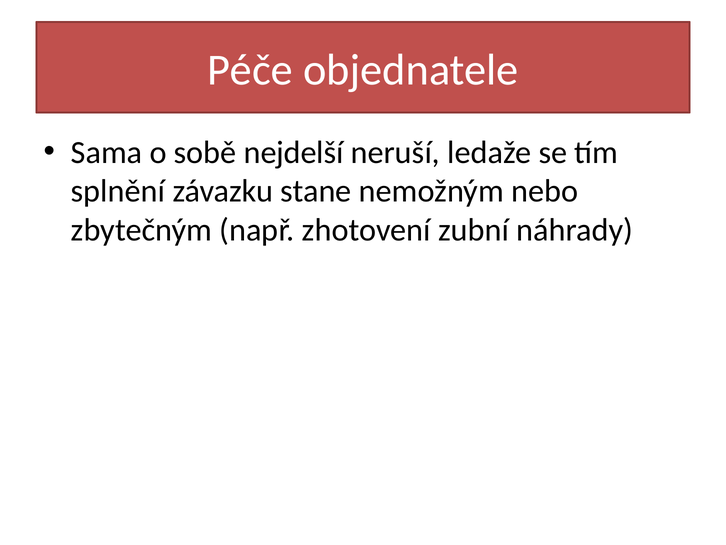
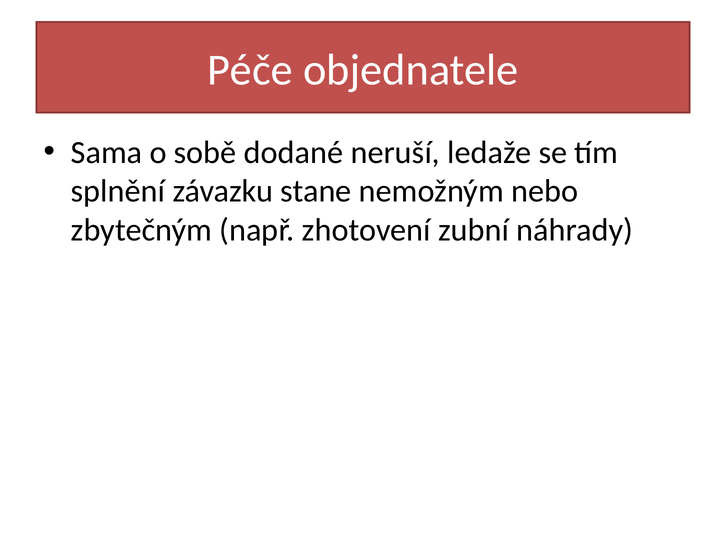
nejdelší: nejdelší -> dodané (294, 152)
